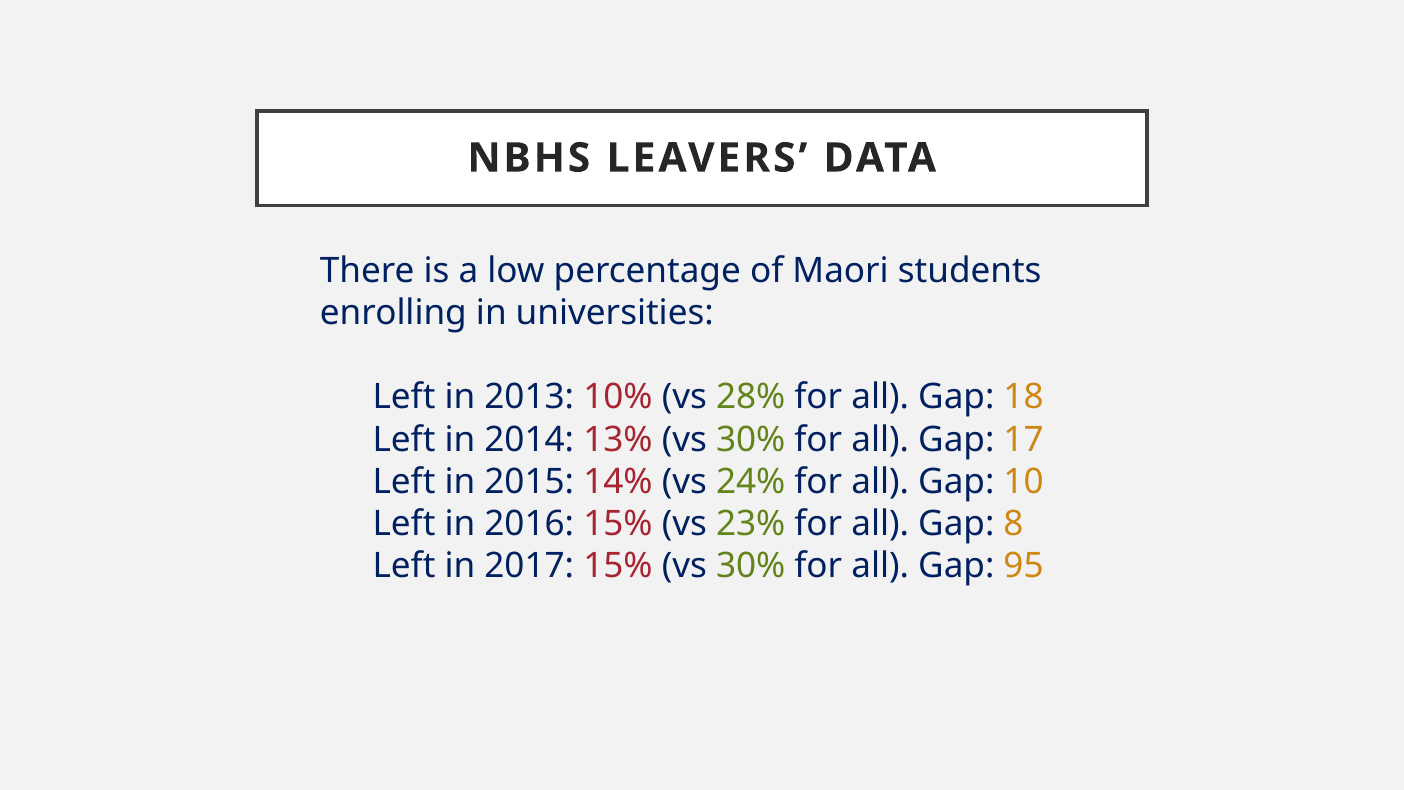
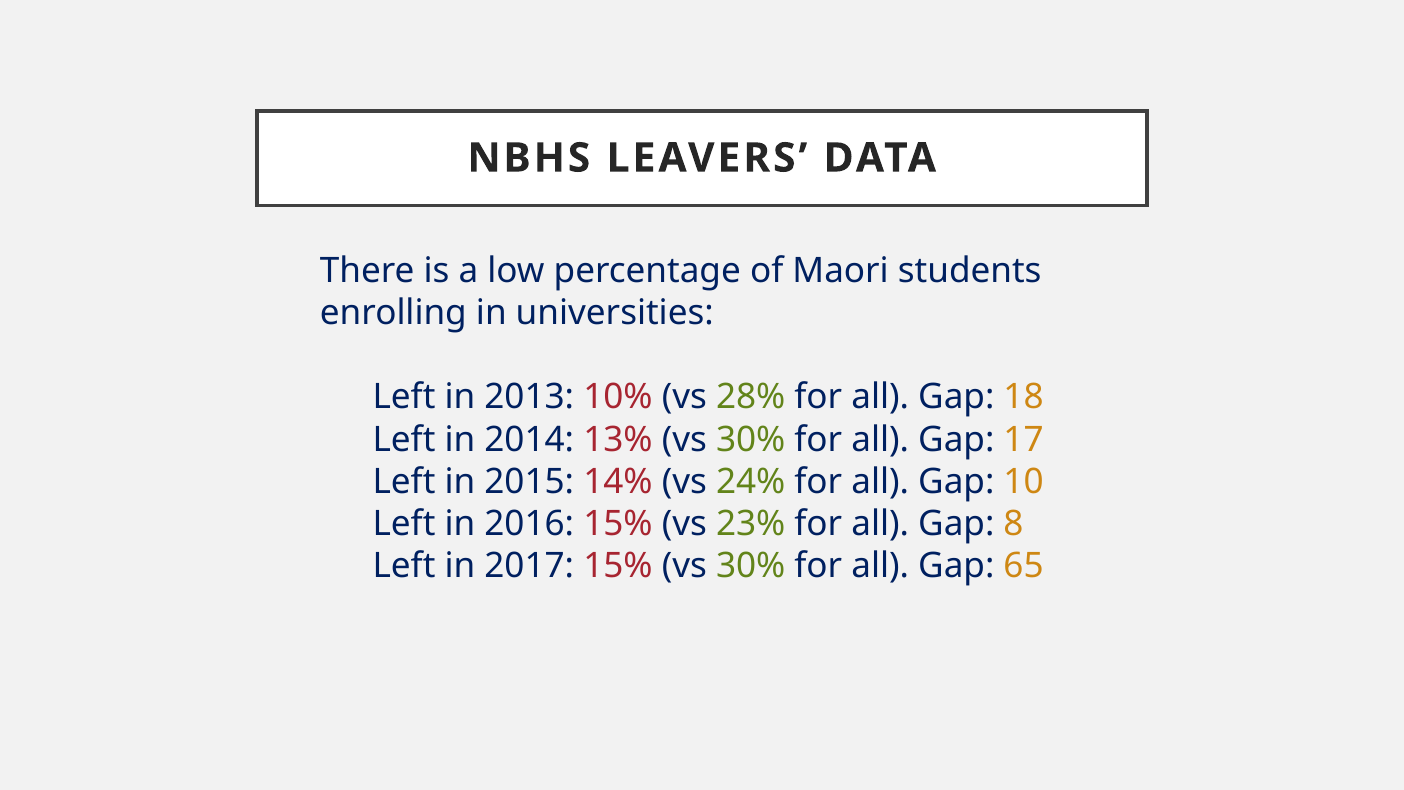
95: 95 -> 65 (1024, 566)
